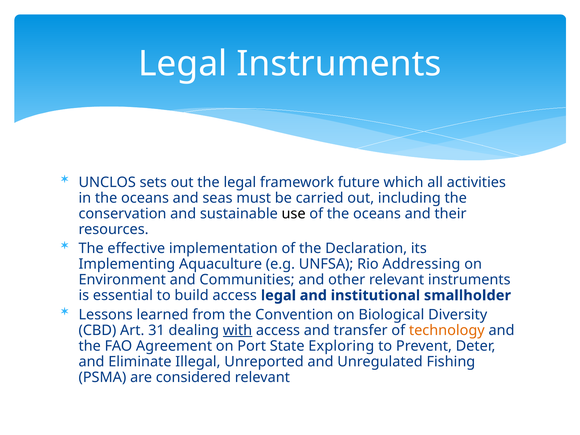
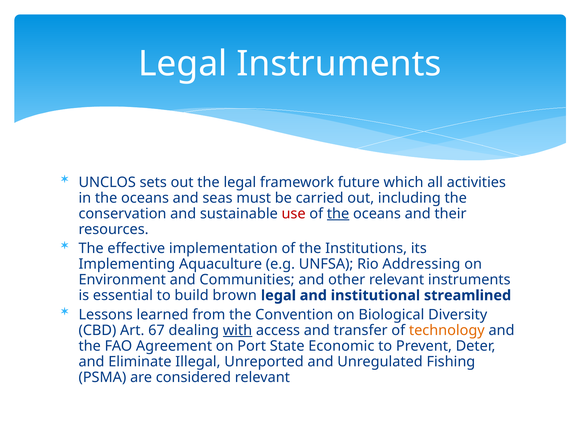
use colour: black -> red (294, 214)
the underline: none -> present (338, 214)
Declaration: Declaration -> Institutions (366, 248)
build access: access -> brown (235, 295)
smallholder: smallholder -> streamlined (468, 295)
31: 31 -> 67 (156, 330)
Exploring: Exploring -> Economic (341, 346)
